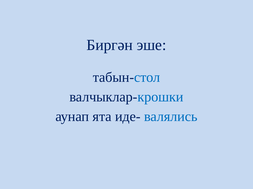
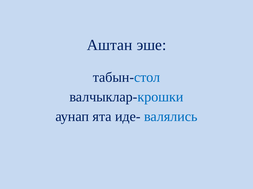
Биргән: Биргән -> Аштан (110, 45)
